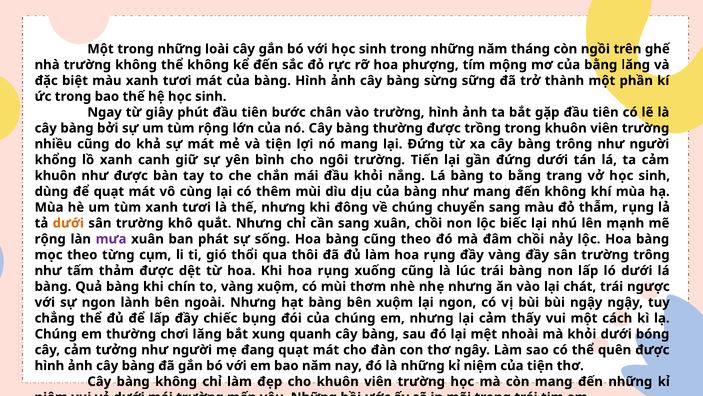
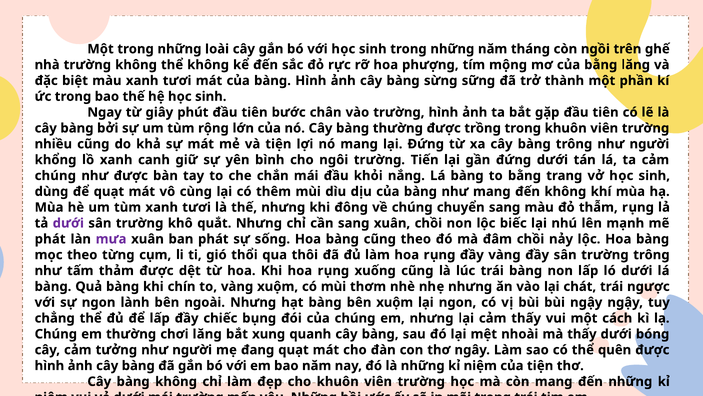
khuôn: khuôn -> chúng (55, 175)
dưới colour: orange -> purple (68, 223)
rộng: rộng -> phát (50, 239)
mà khỏi: khỏi -> thấy (582, 334)
